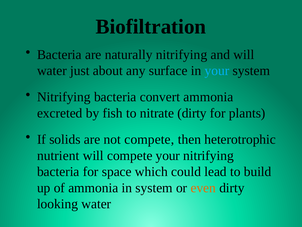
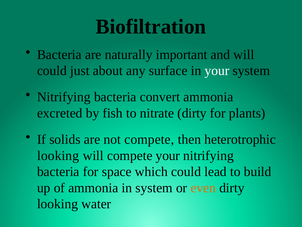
naturally nitrifying: nitrifying -> important (182, 55)
water: water -> could (52, 71)
your colour: light blue -> white (217, 71)
nutrient: nutrient -> looking (58, 155)
